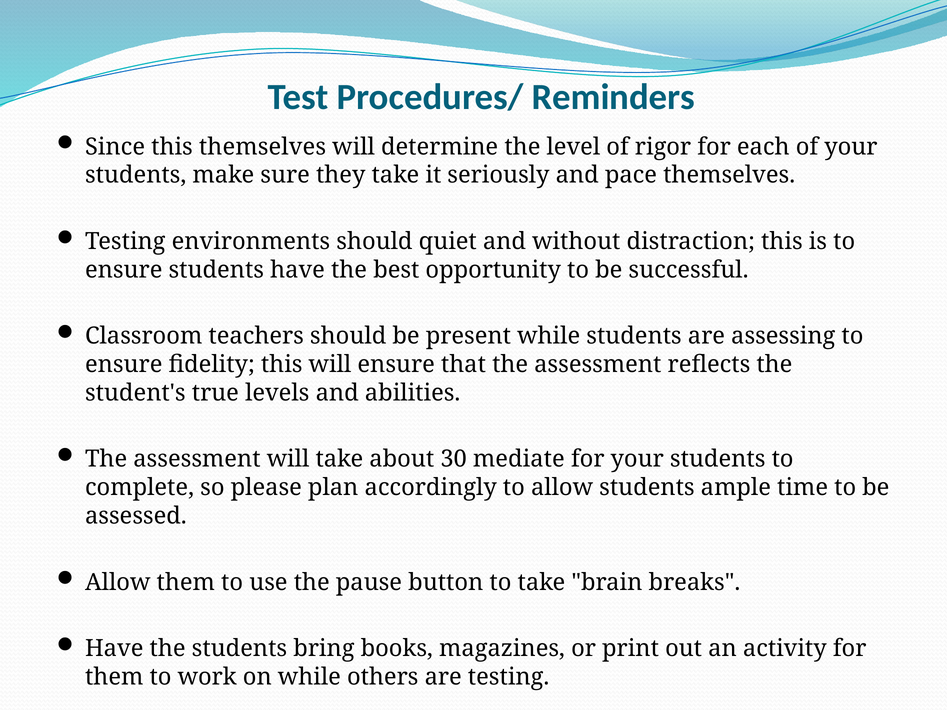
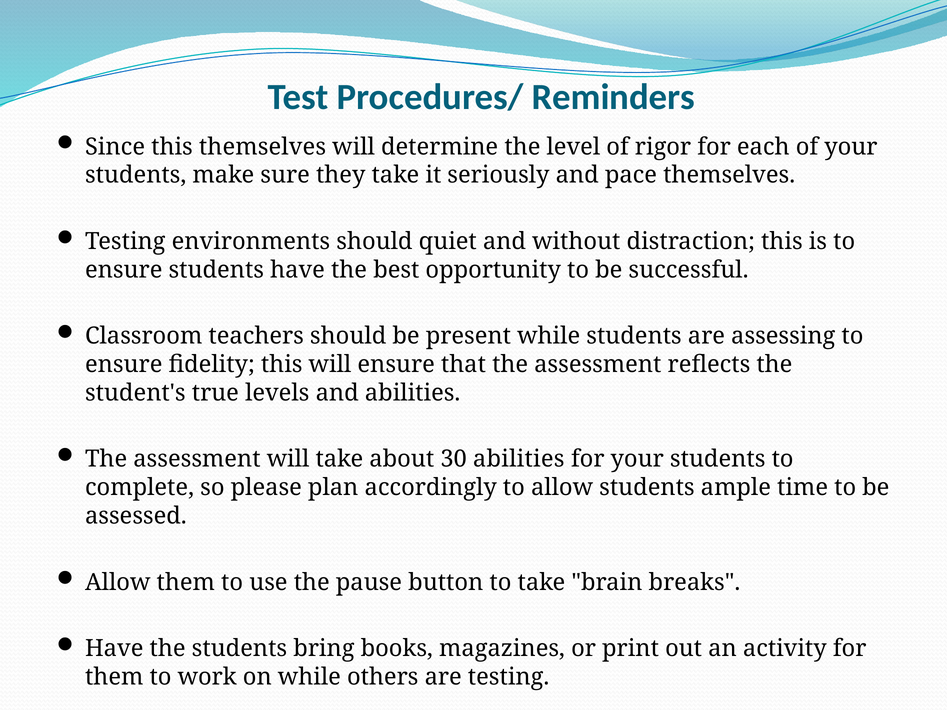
30 mediate: mediate -> abilities (519, 459)
